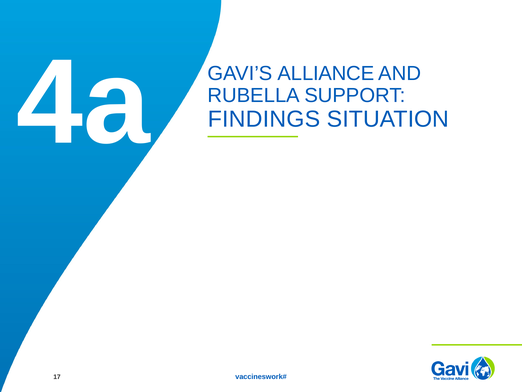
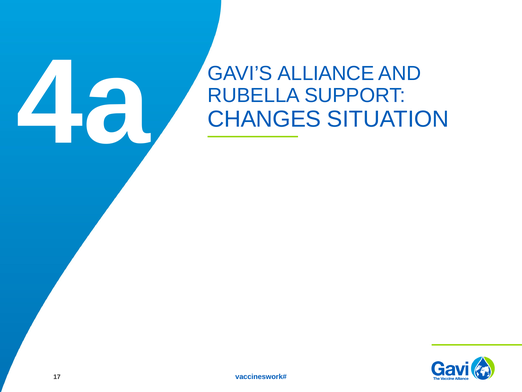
FINDINGS: FINDINGS -> CHANGES (264, 119)
